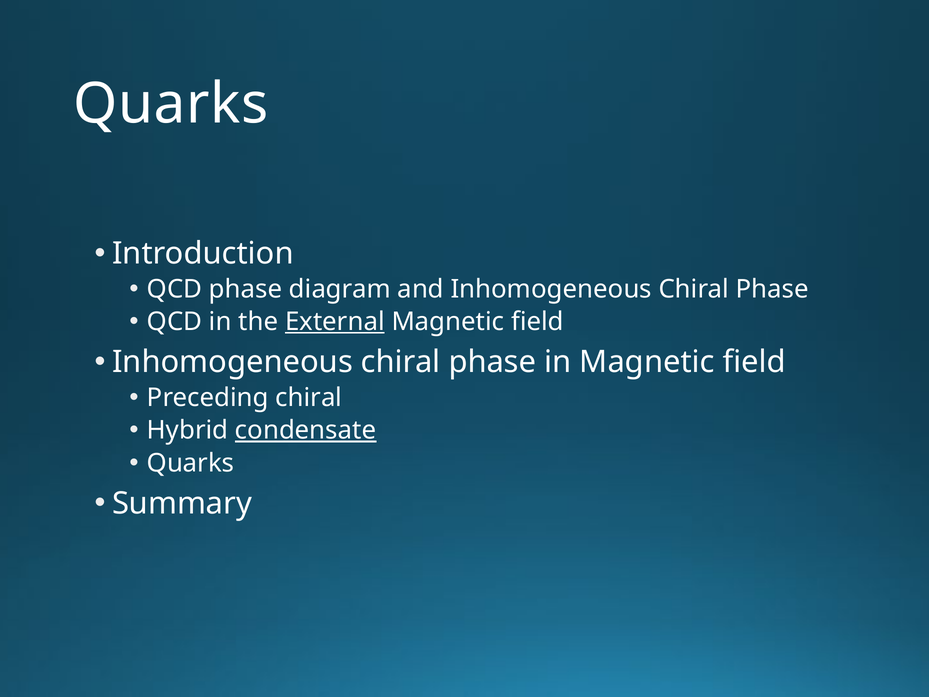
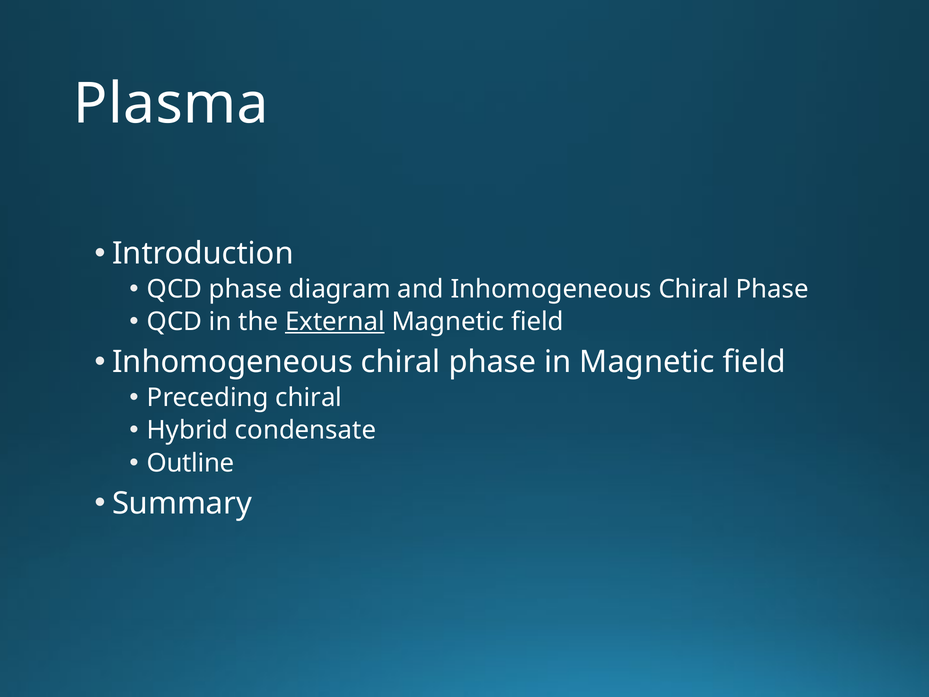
Quarks: Quarks -> Plasma (171, 104)
condensate underline: present -> none (306, 430)
Quarks: Quarks -> Outline (191, 463)
